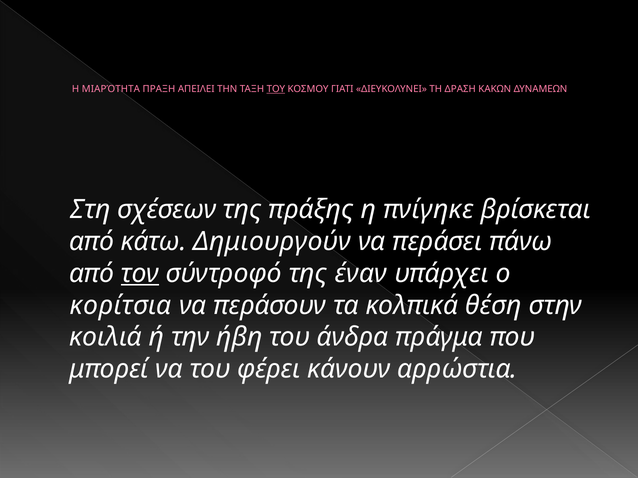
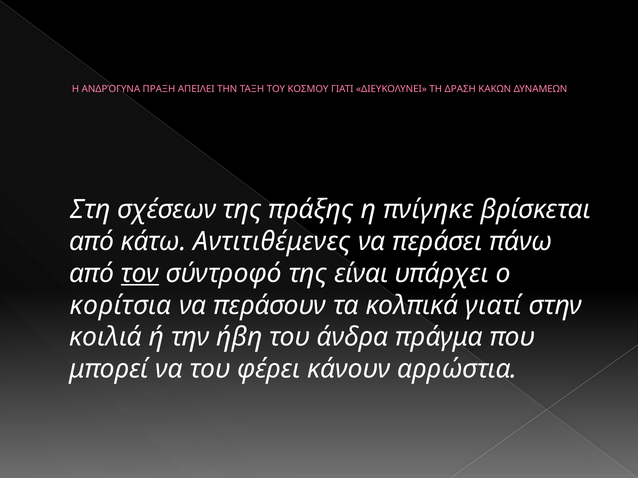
ΜΙΑΡΌΤΗΤΑ: ΜΙΑΡΌΤΗΤΑ -> ΑΝΔΡΌΓΥΝΑ (111, 89)
ΤΟΥ underline: present -> none (276, 89)
Δημιουργούν: Δημιουργούν -> Αντιτιθέμενες (272, 242)
έναν: έναν -> είναι (361, 274)
θέση: θέση -> γιατί (493, 306)
